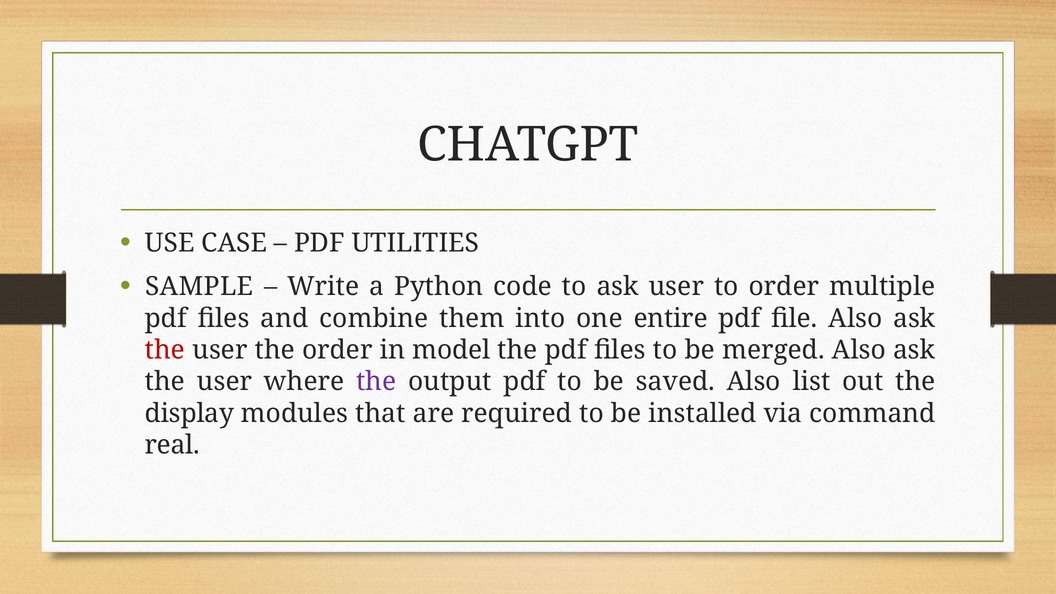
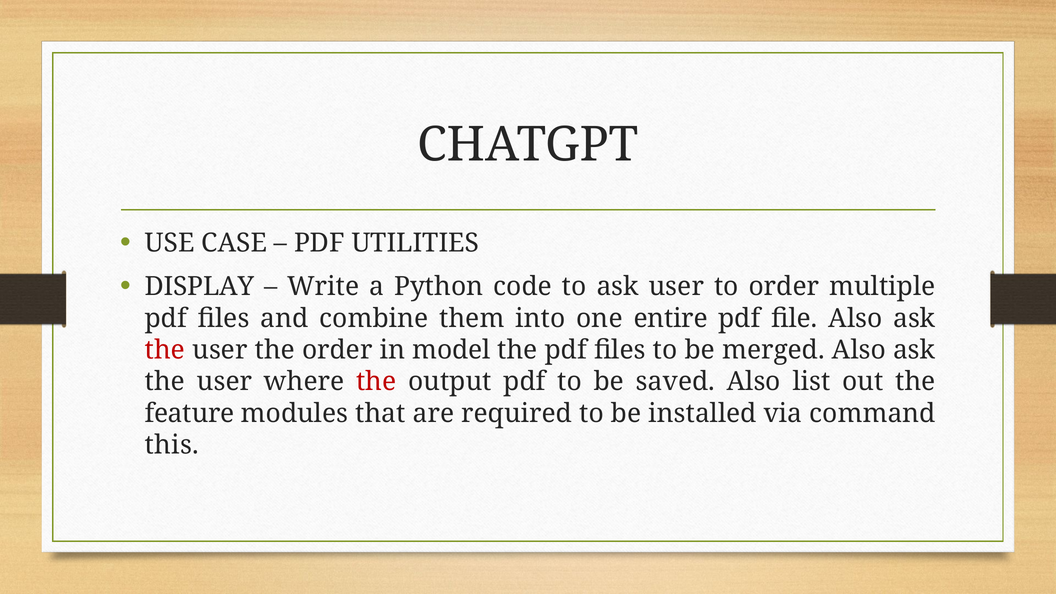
SAMPLE: SAMPLE -> DISPLAY (200, 287)
the colour: purple -> red (376, 382)
display: display -> feature (189, 413)
real: real -> this (172, 445)
